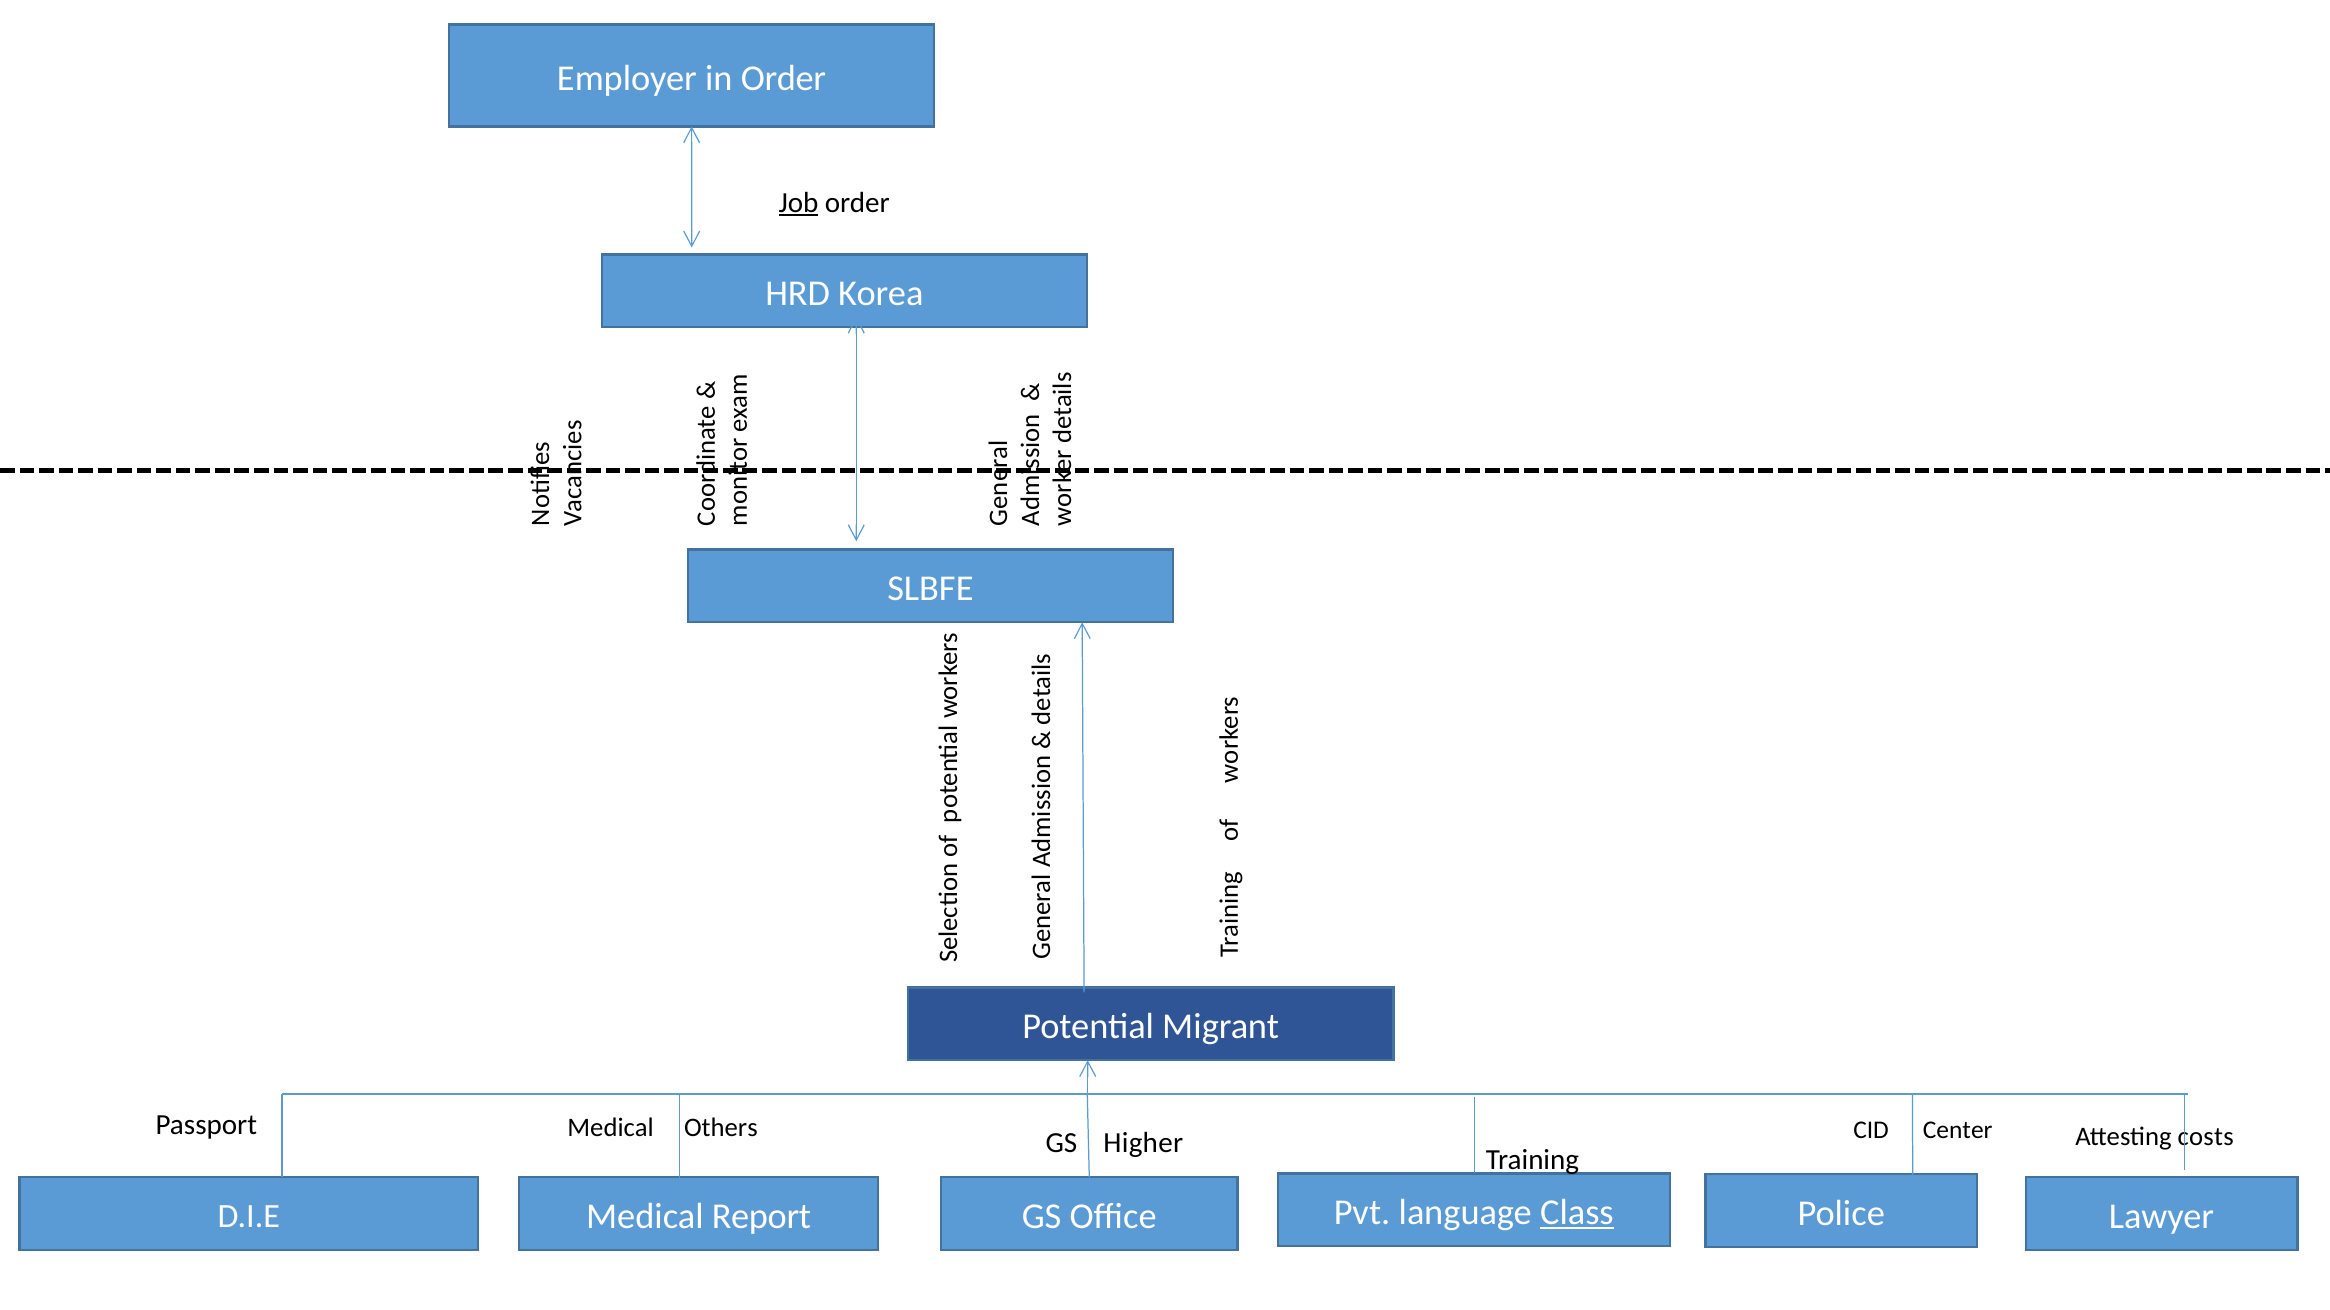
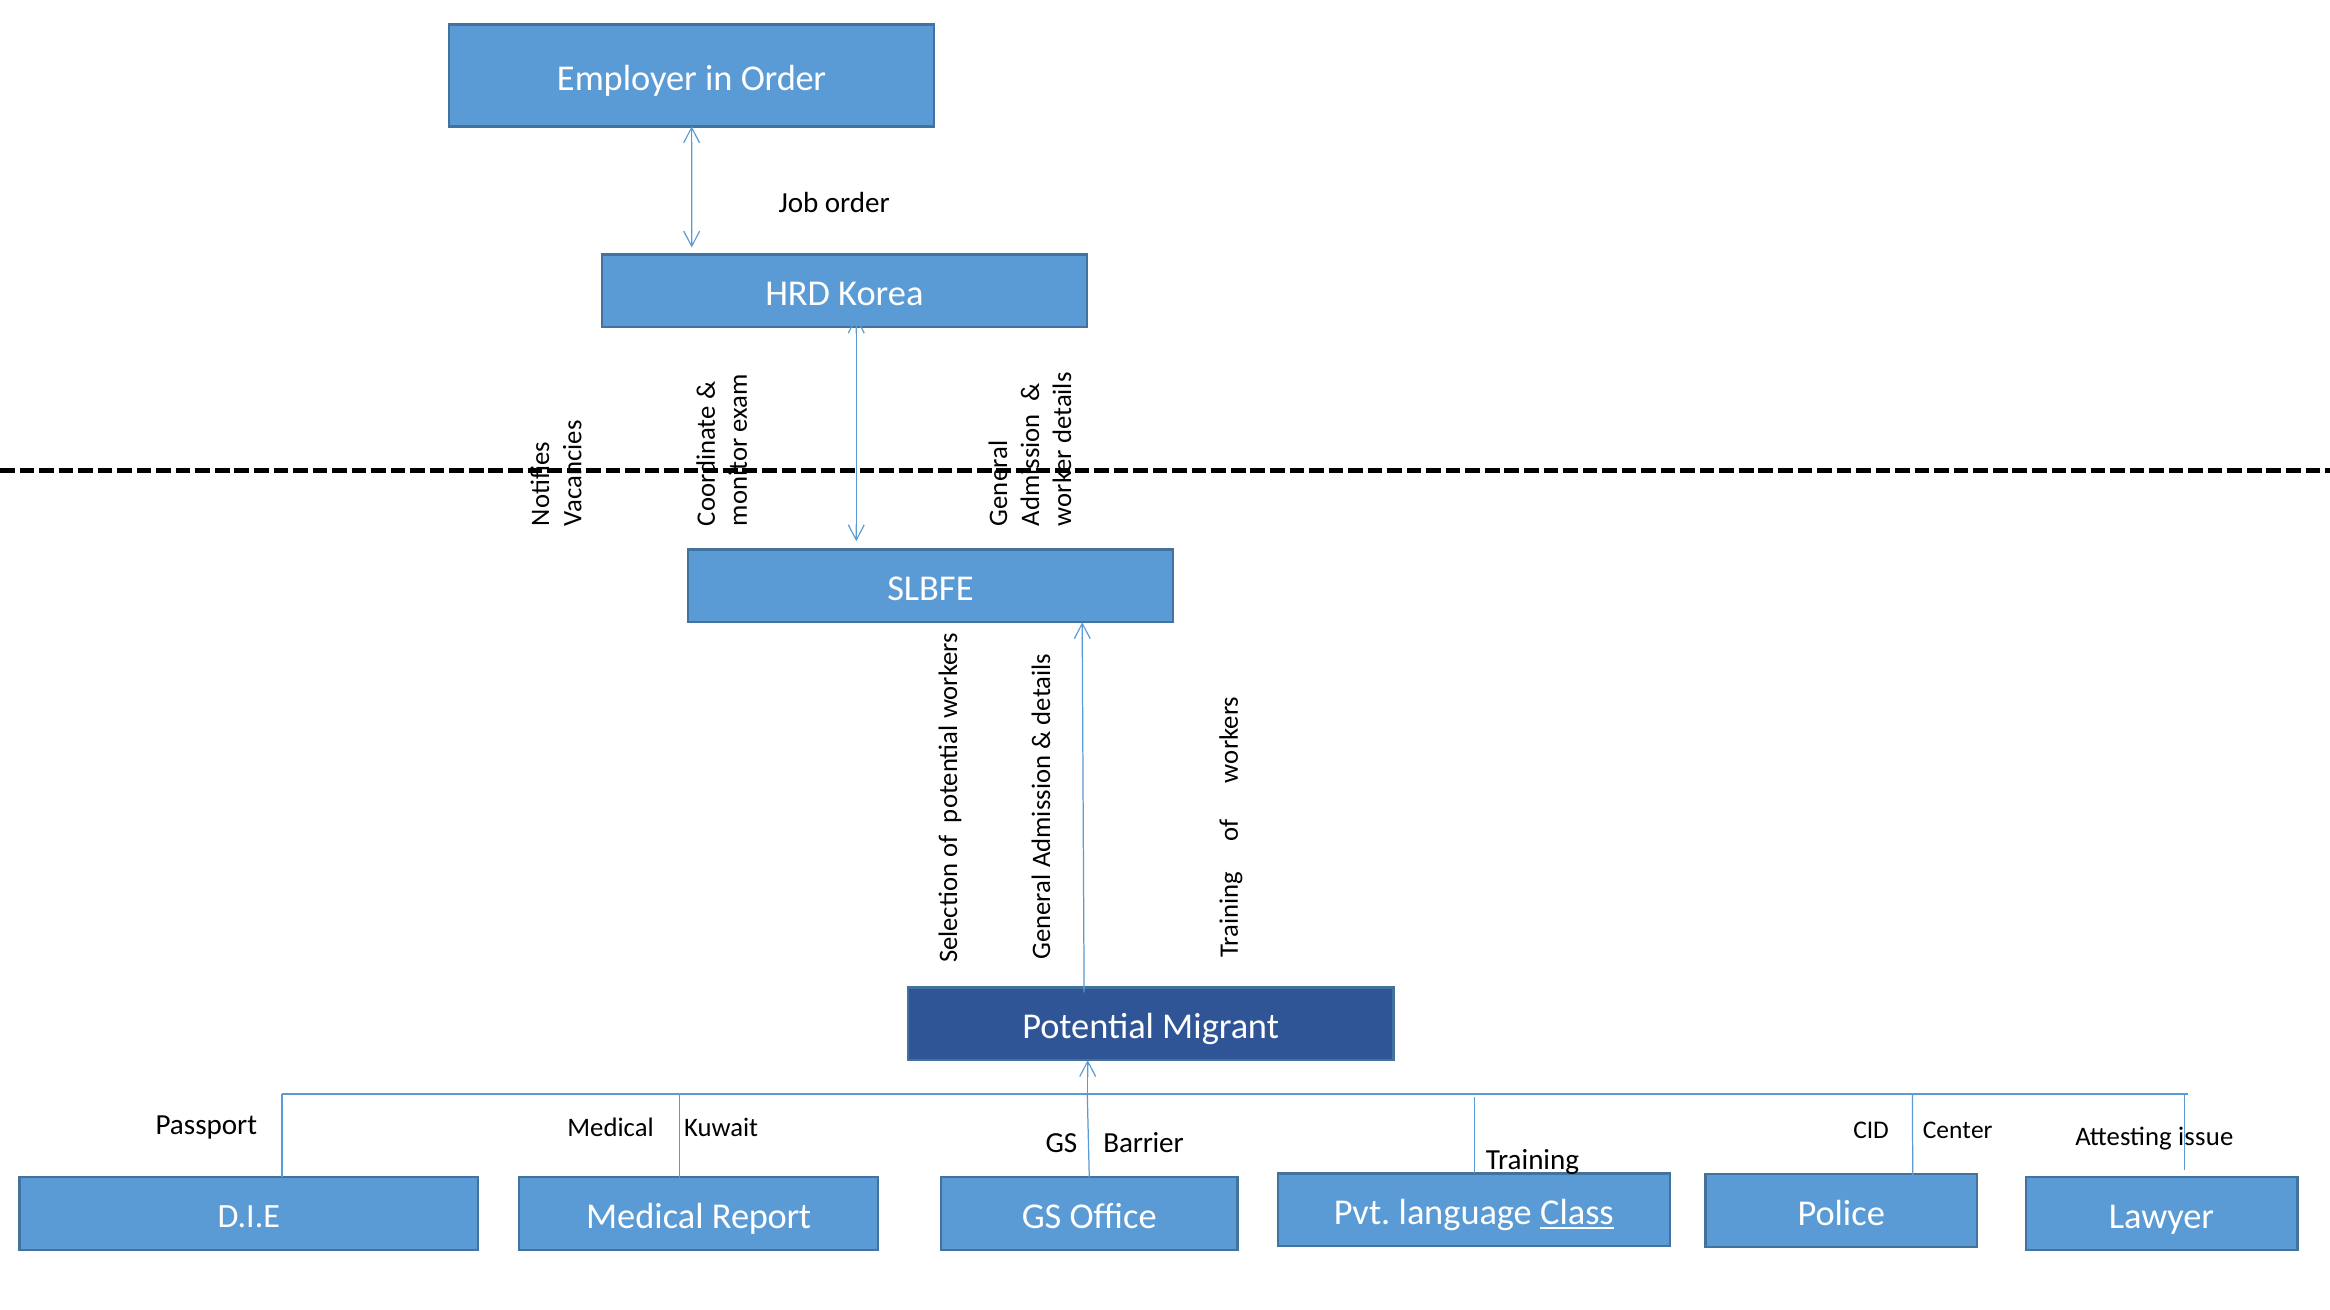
Job underline: present -> none (798, 203)
Others: Others -> Kuwait (721, 1129)
costs: costs -> issue (2206, 1137)
Higher: Higher -> Barrier (1144, 1143)
